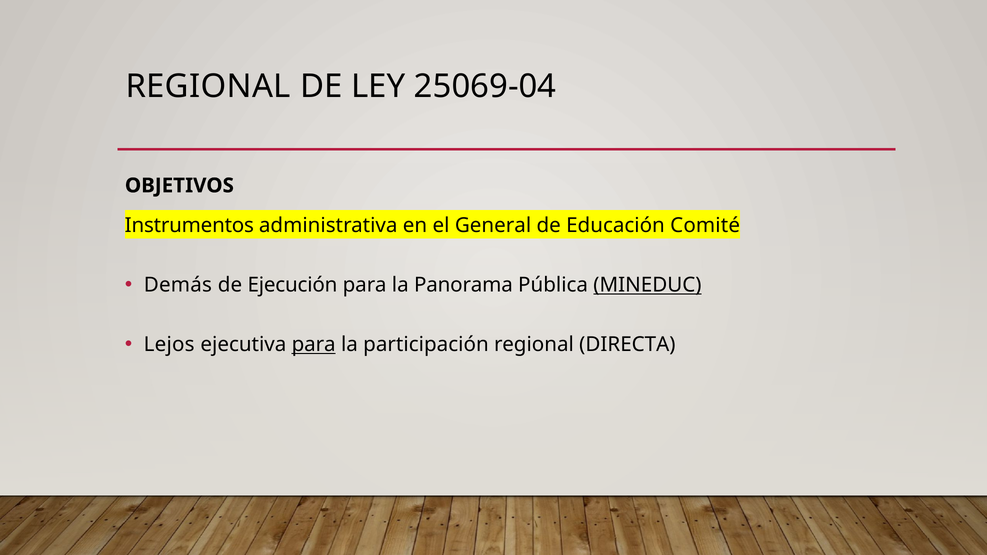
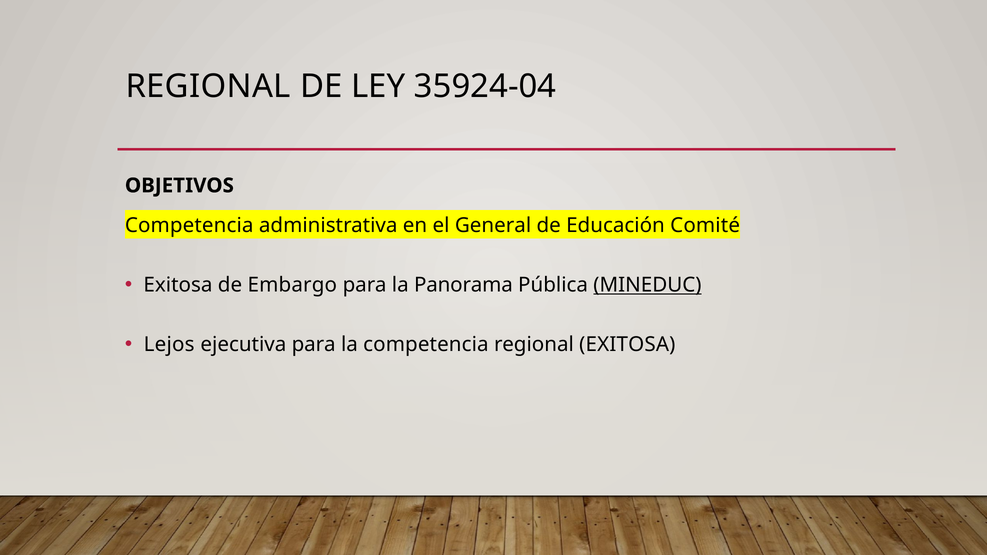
25069-04: 25069-04 -> 35924-04 (485, 86)
Instrumentos: Instrumentos -> Competencia (189, 225)
Demás: Demás -> Exitosa (178, 285)
Ejecución: Ejecución -> Embargo (292, 285)
para underline: present -> none (314, 345)
la participación: participación -> competencia (426, 345)
regional DIRECTA: DIRECTA -> EXITOSA (627, 345)
